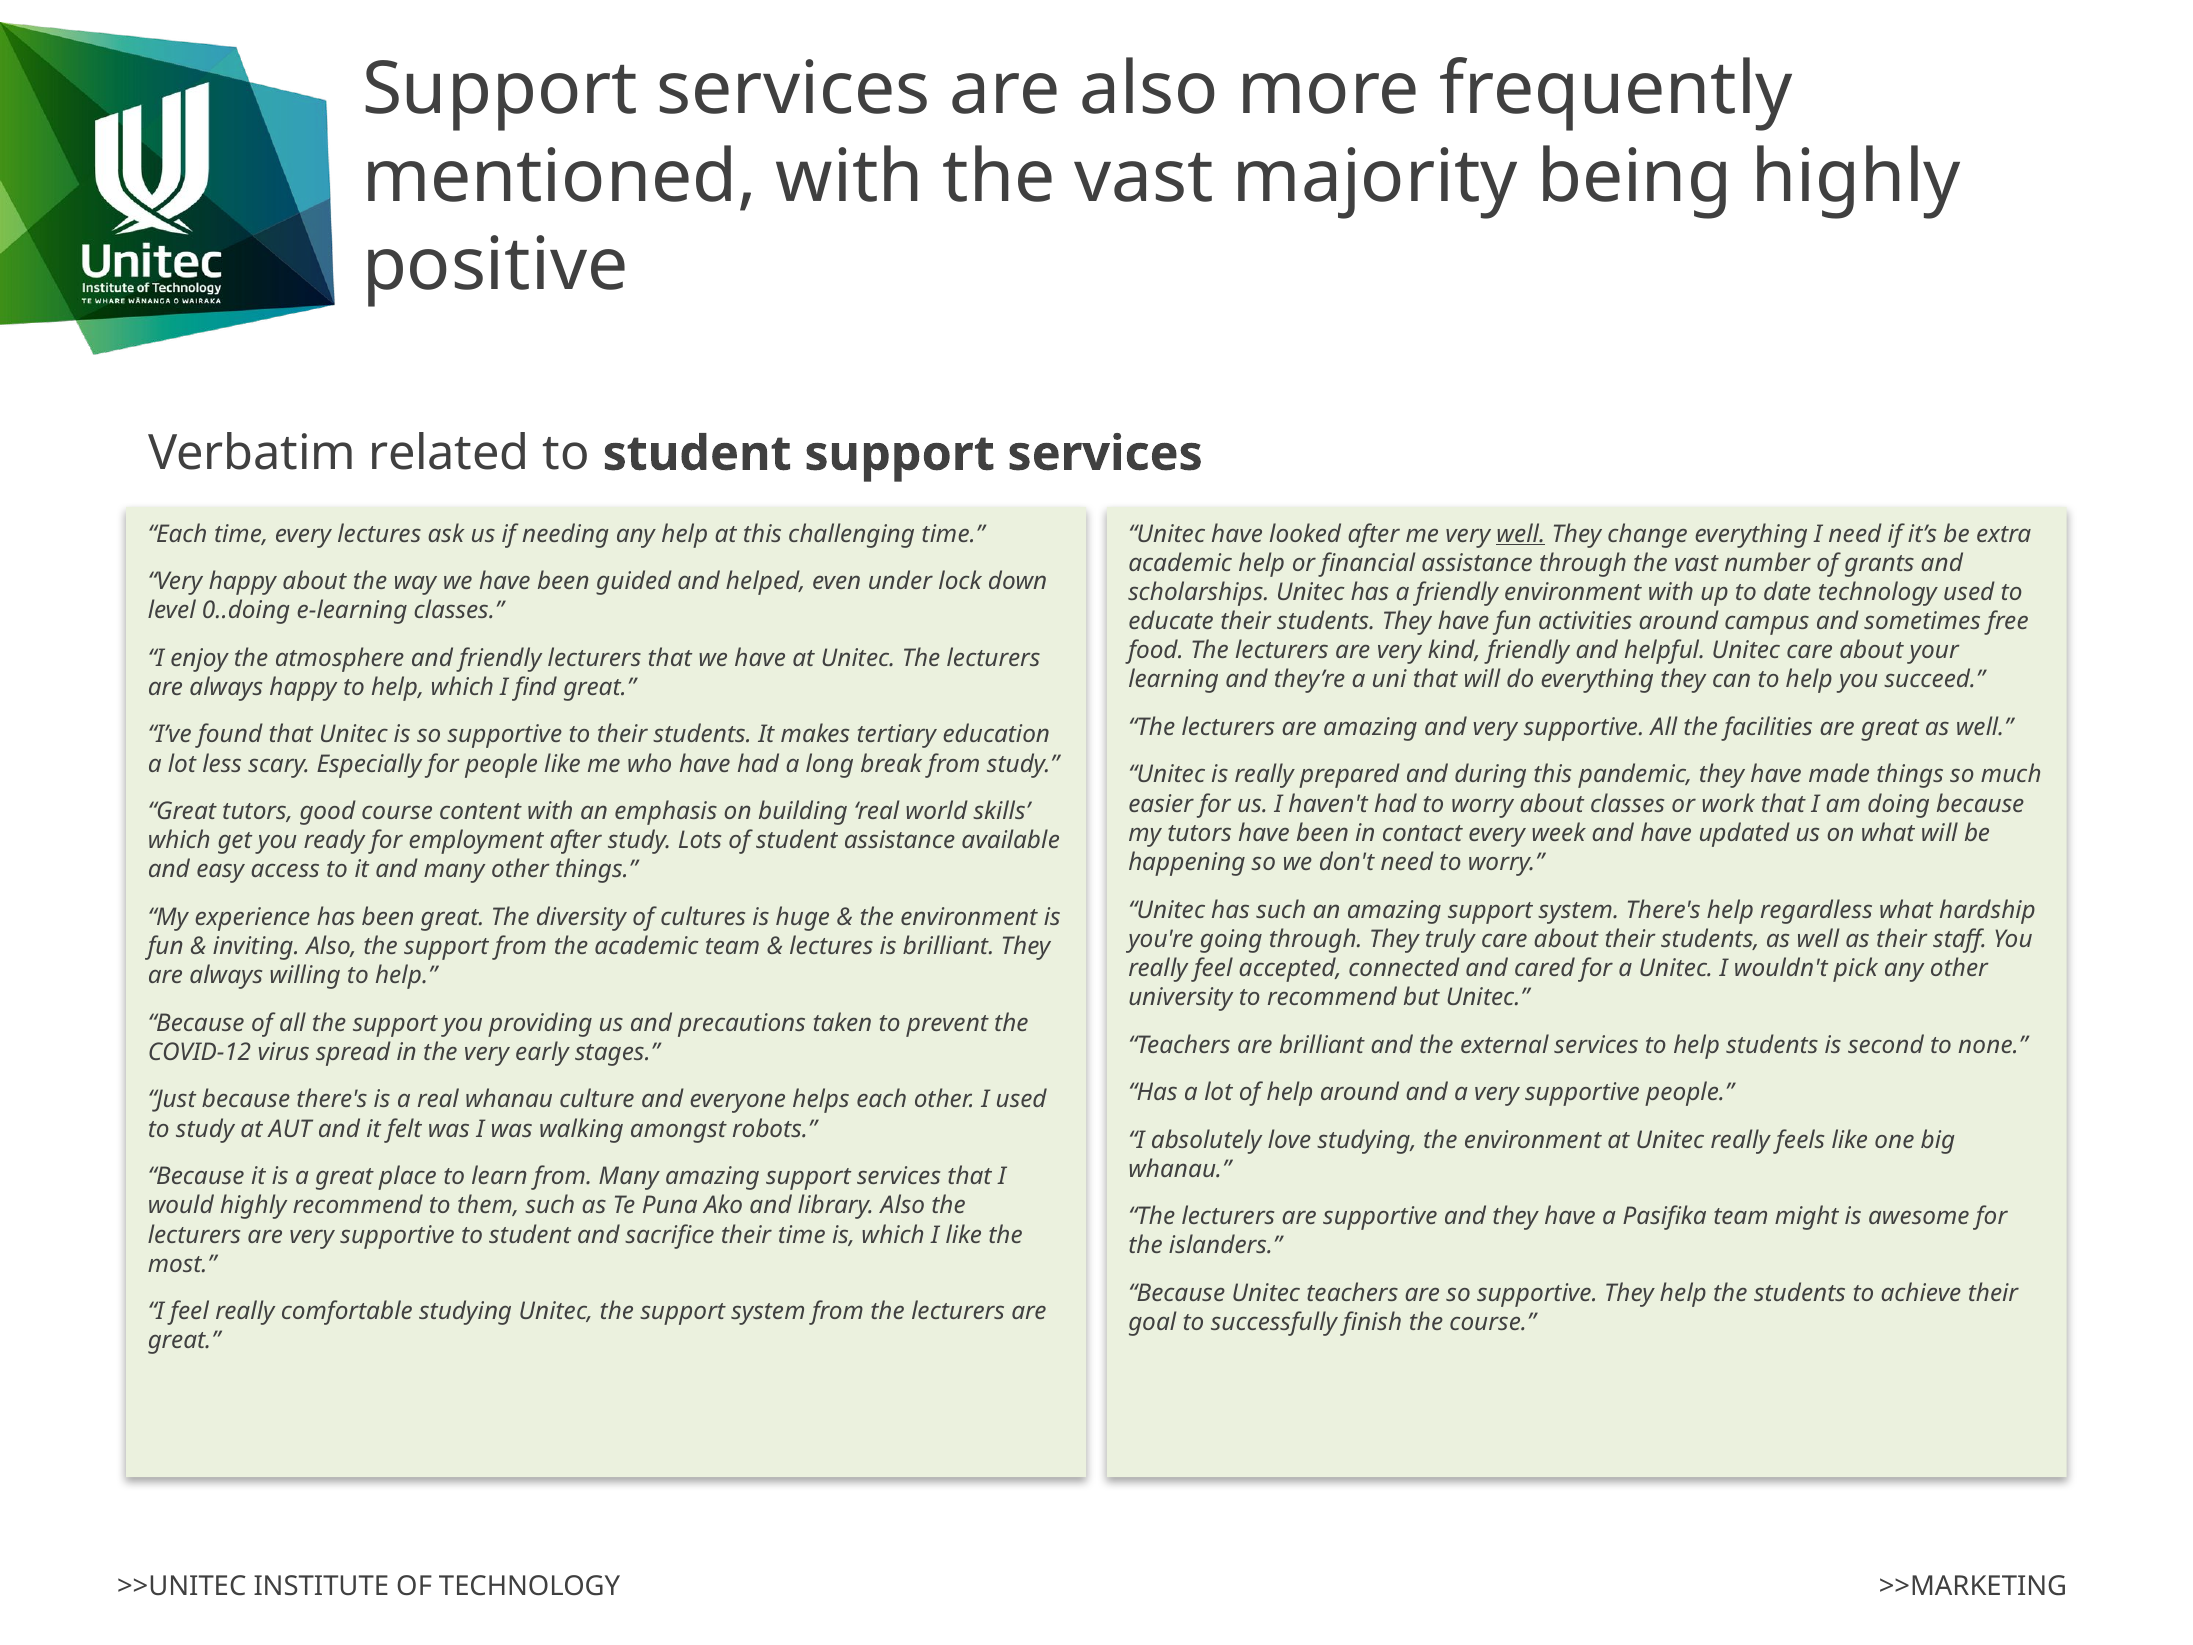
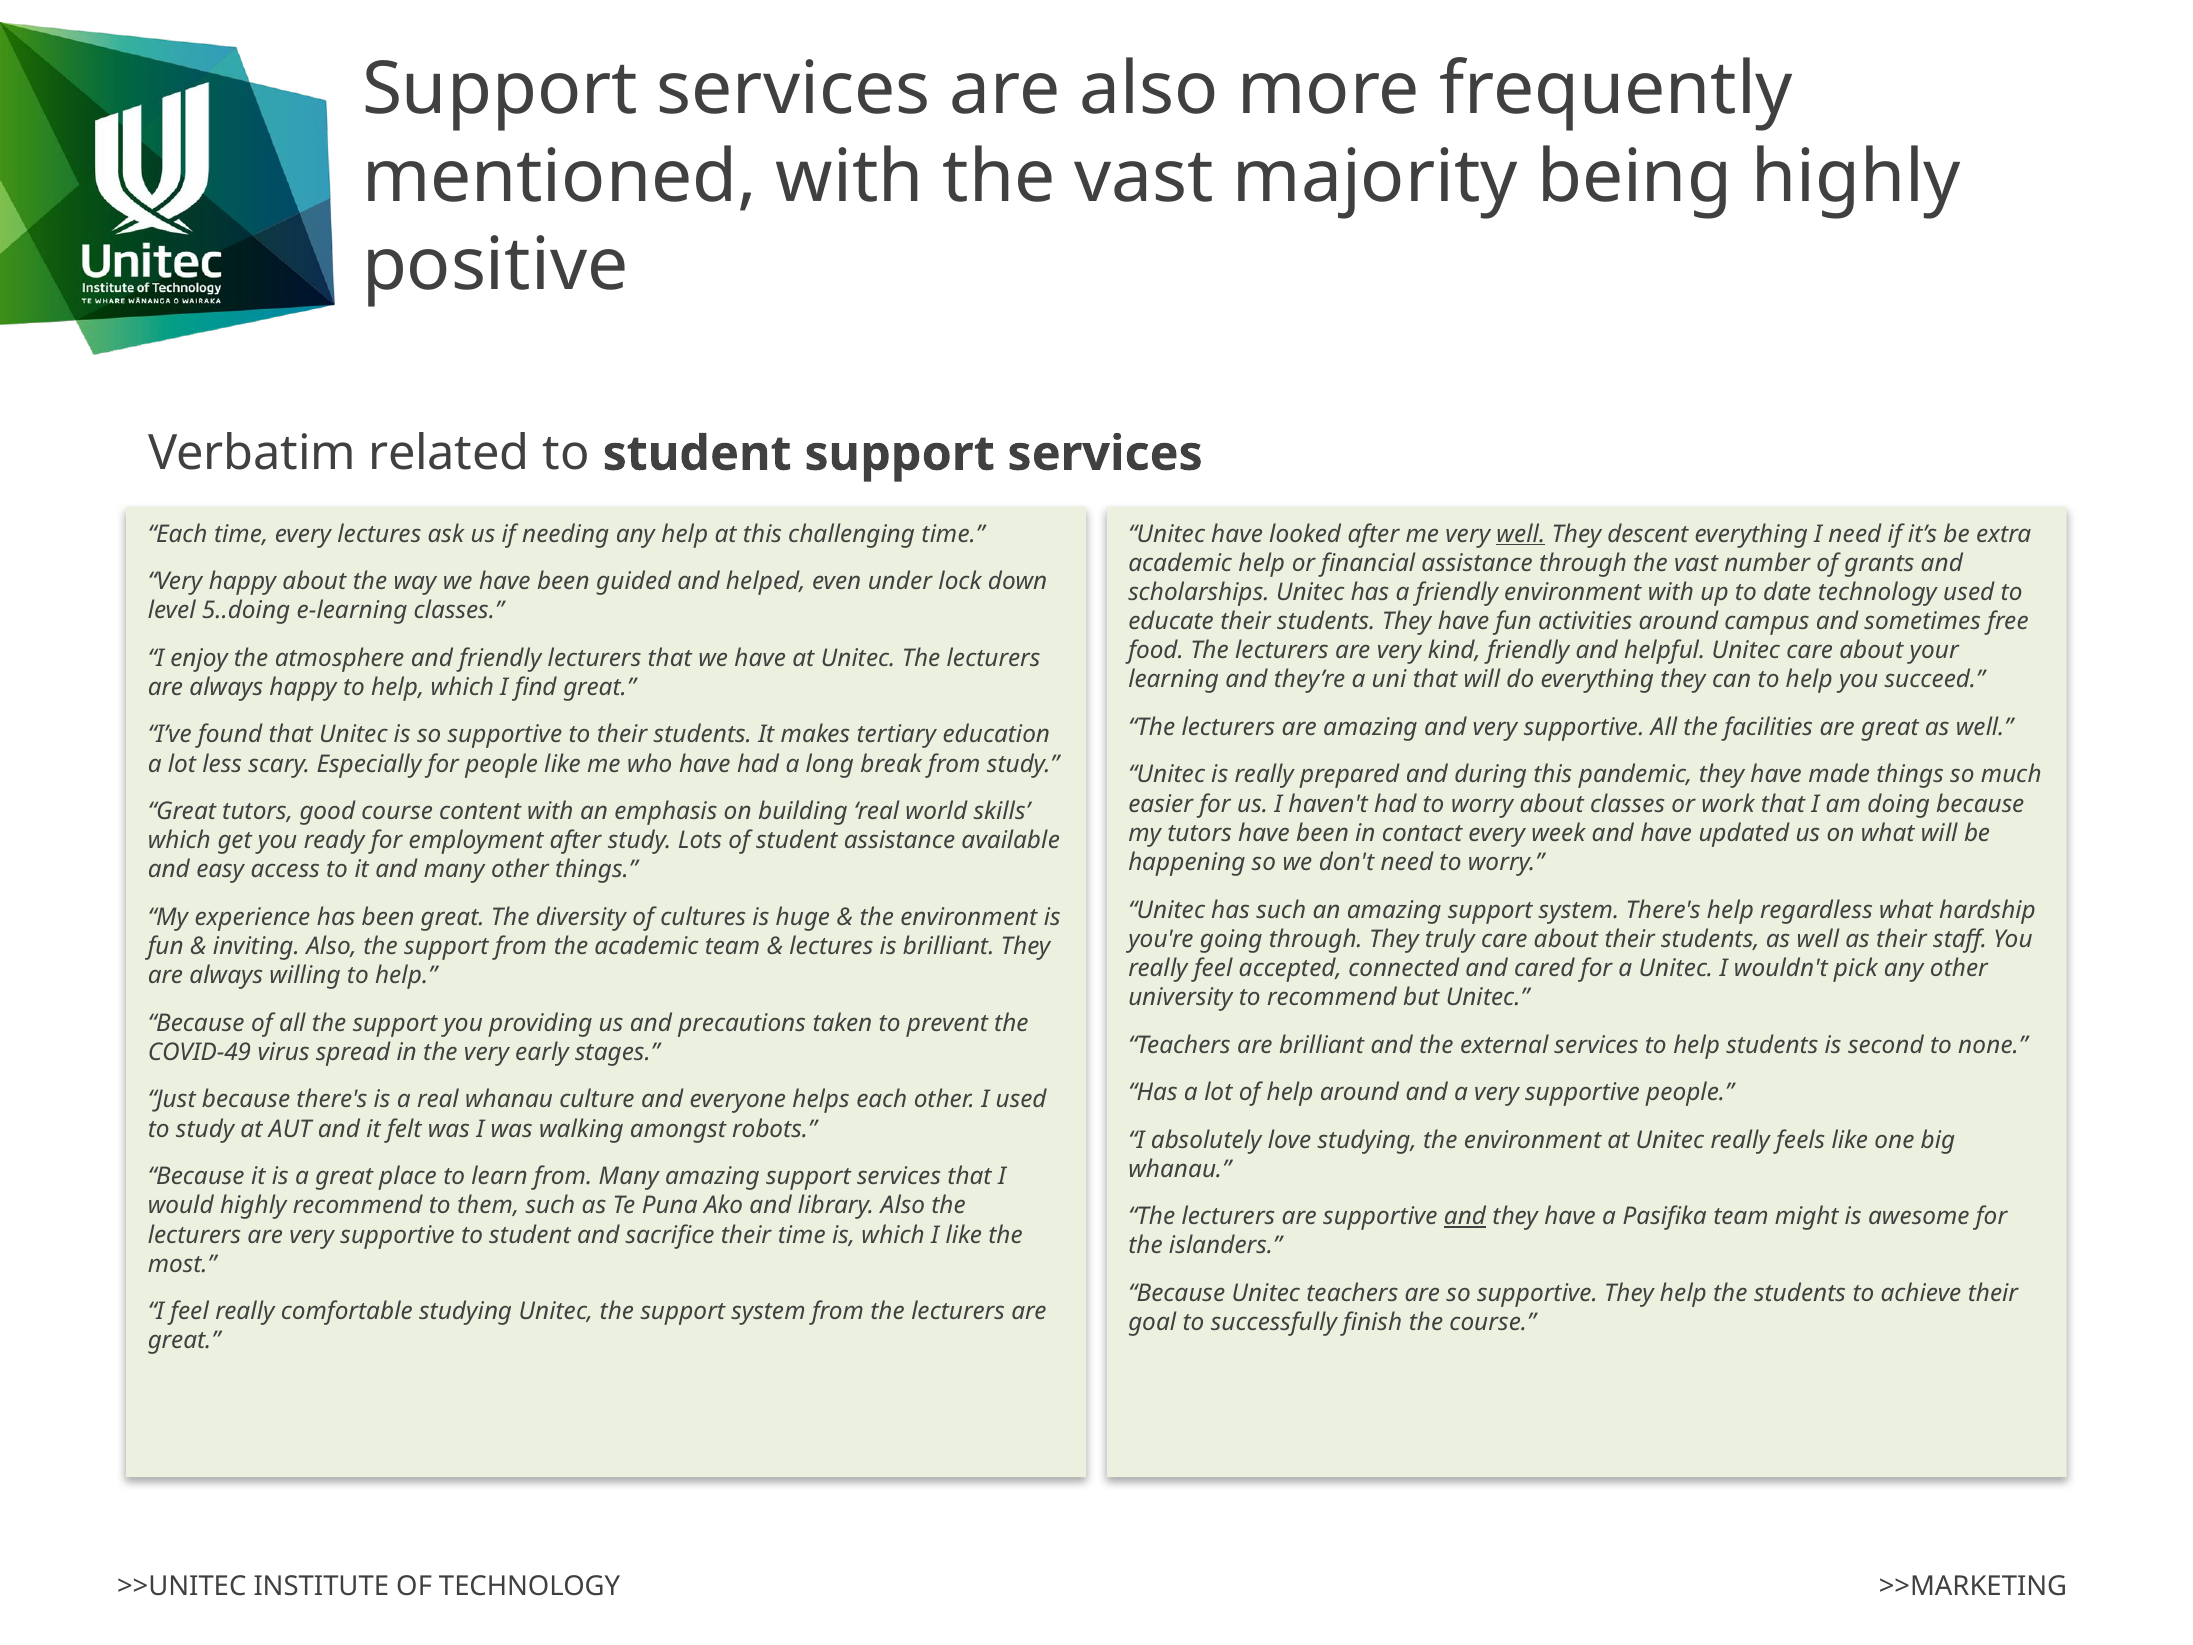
change: change -> descent (1648, 534)
0..doing: 0..doing -> 5..doing (246, 611)
COVID-12: COVID-12 -> COVID-49 (199, 1052)
and underline: none -> present (1465, 1217)
